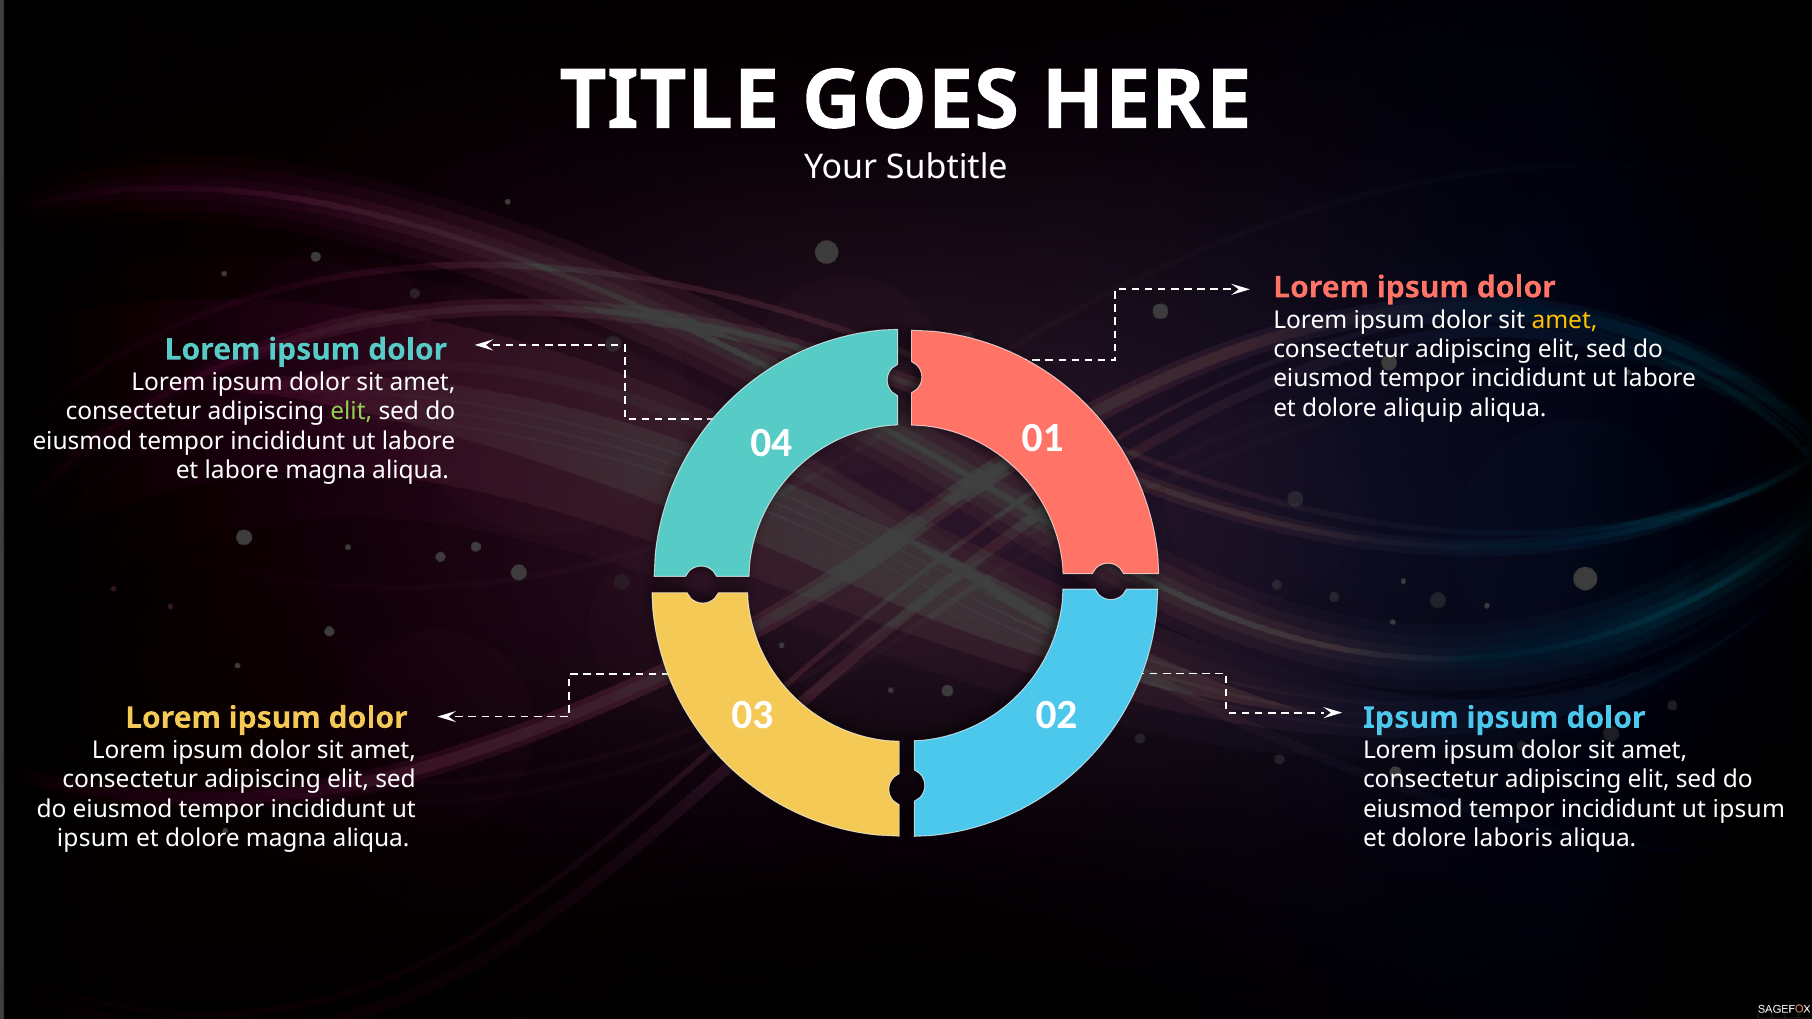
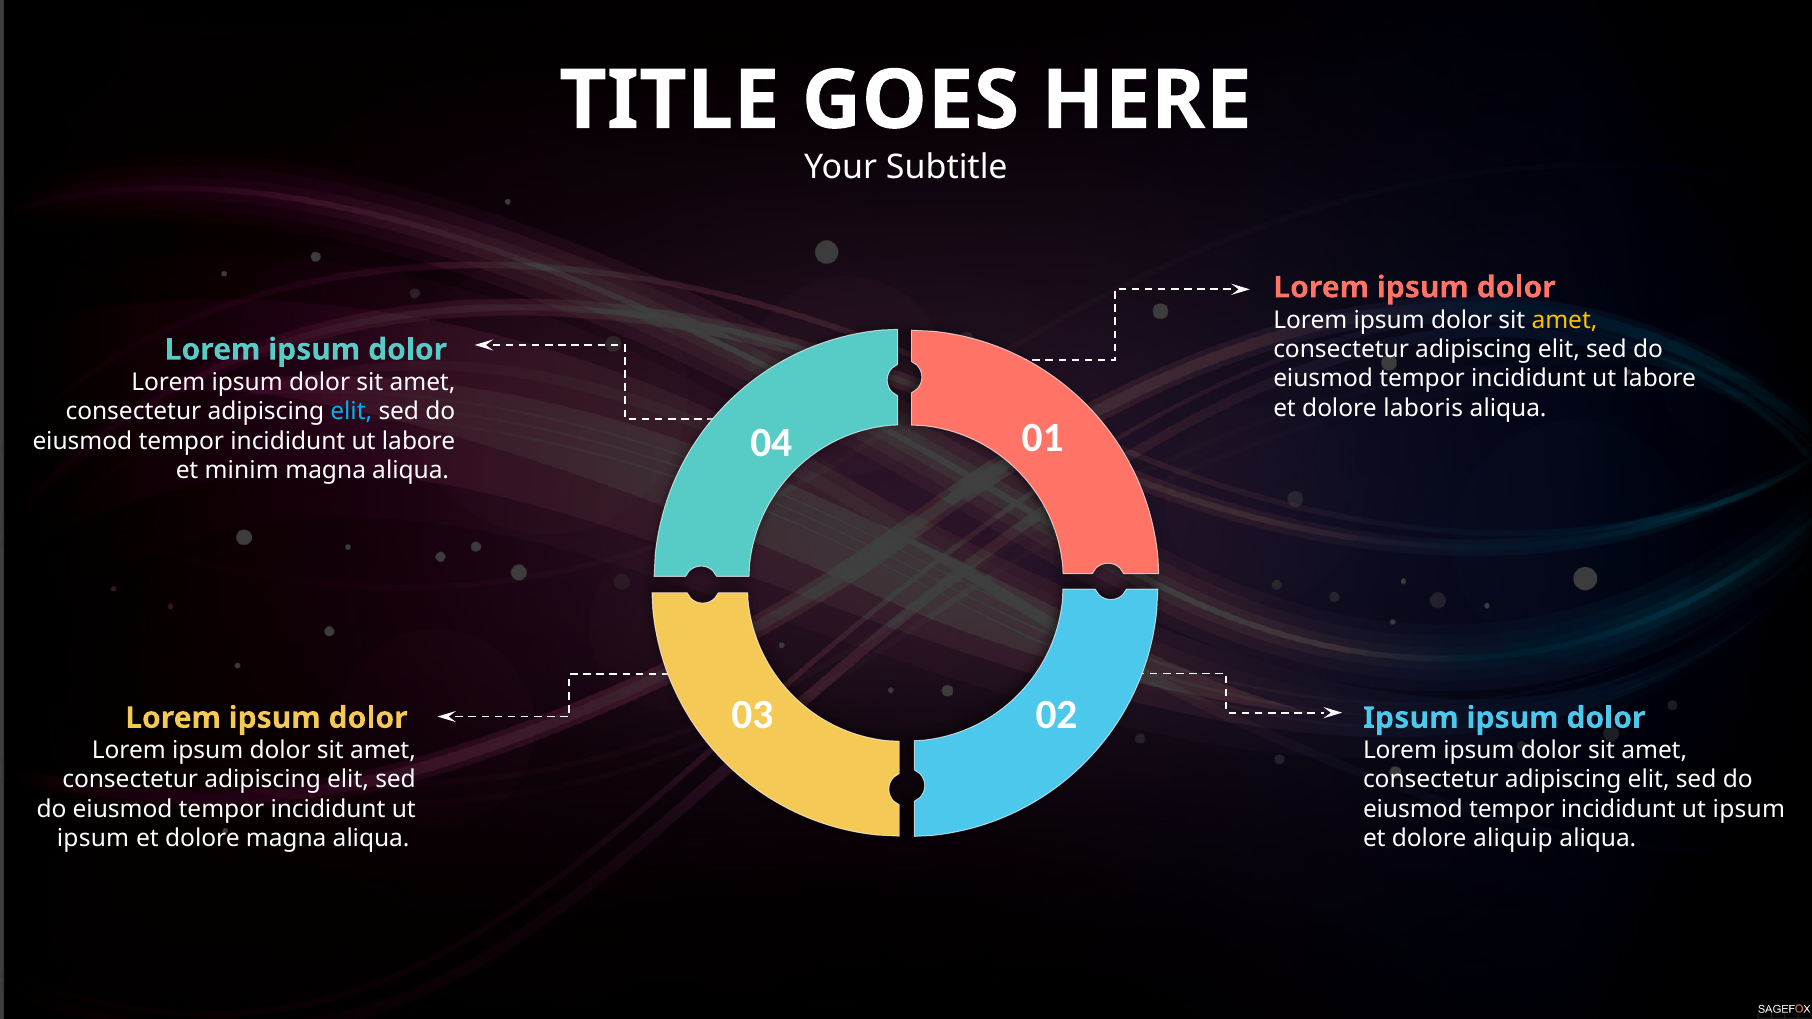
aliquip: aliquip -> laboris (1423, 408)
elit colour: light green -> light blue (351, 412)
et labore: labore -> minim (242, 471)
laboris: laboris -> aliquip (1513, 839)
